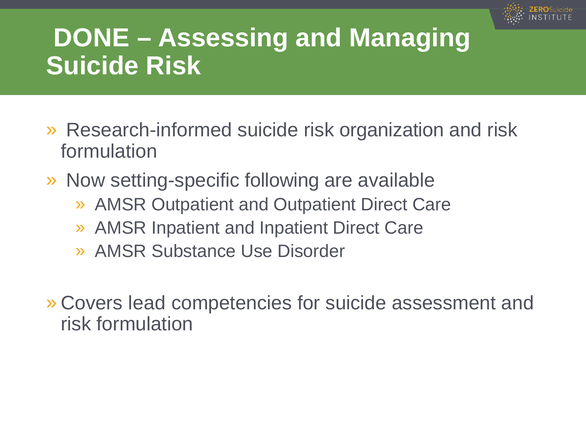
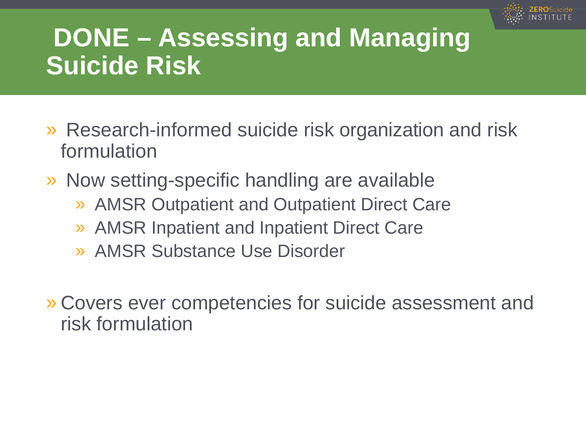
following: following -> handling (282, 181)
lead: lead -> ever (147, 303)
